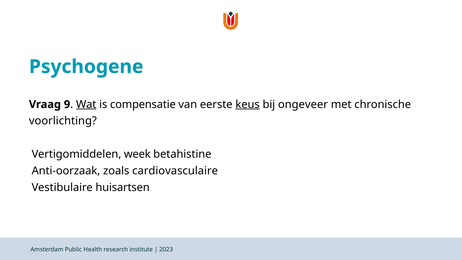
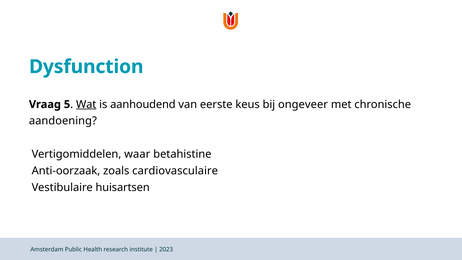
Psychogene: Psychogene -> Dysfunction (86, 67)
9: 9 -> 5 (67, 104)
compensatie: compensatie -> aanhoudend (143, 104)
keus underline: present -> none (248, 104)
voorlichting: voorlichting -> aandoening (63, 121)
week: week -> waar (137, 154)
